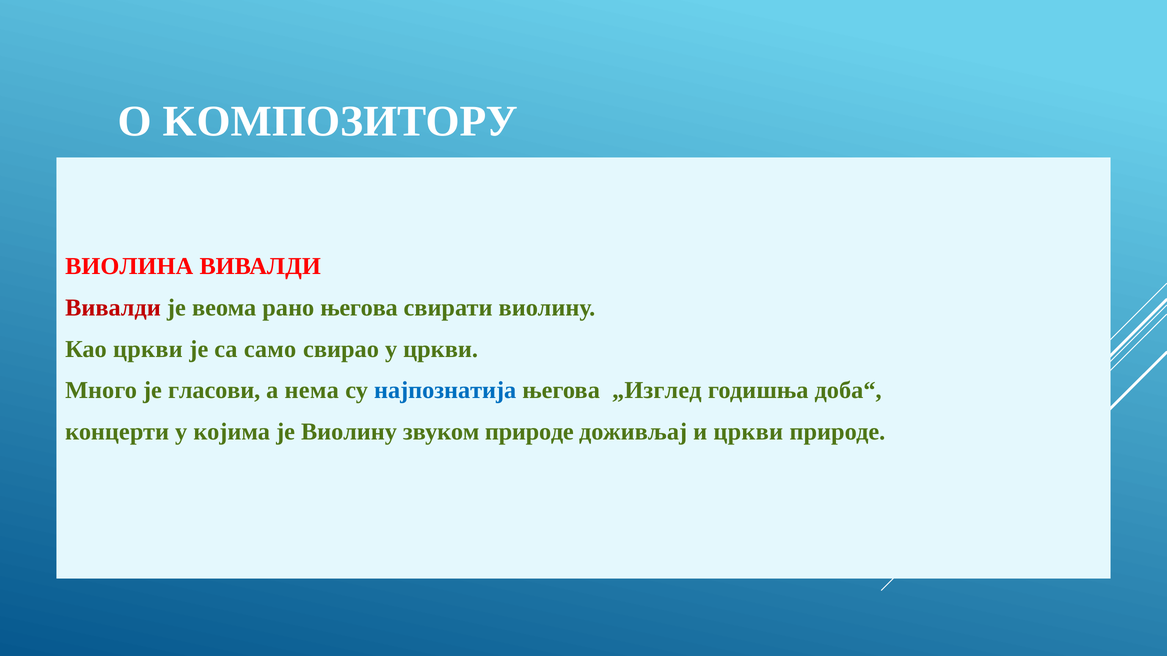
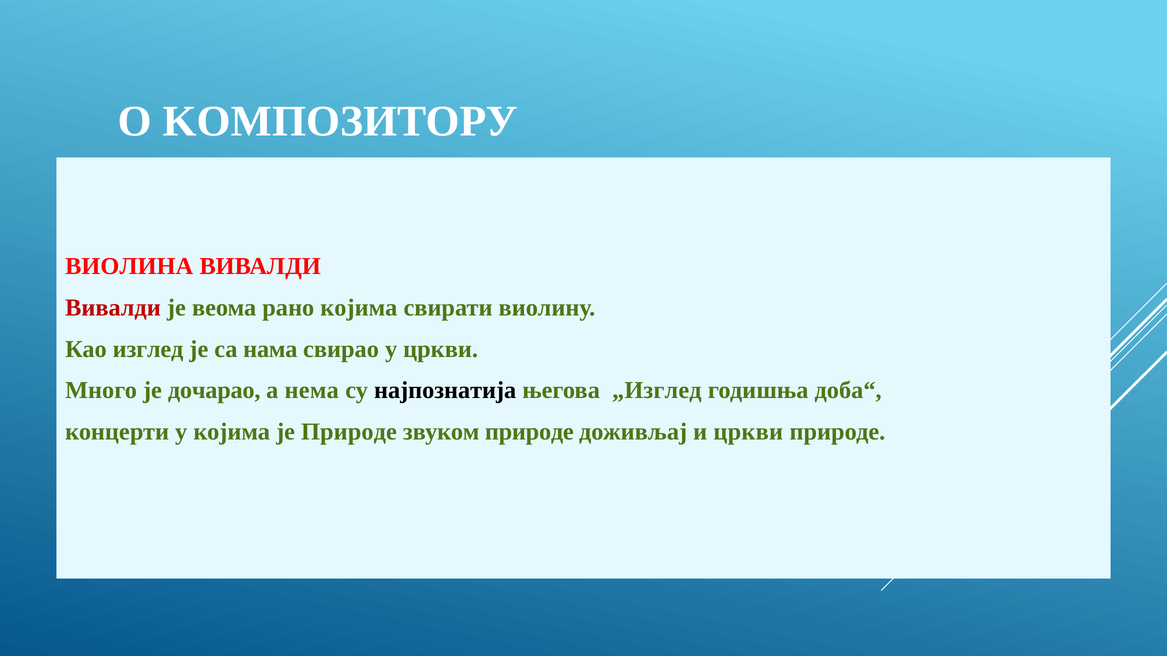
рано његова: његова -> којима (359, 308)
Као цркви: цркви -> изглед (148, 349)
само: само -> нама (270, 349)
гласови: гласови -> дочарао (214, 391)
најпознатија colour: blue -> black (445, 391)
је Виолину: Виолину -> Природе (349, 432)
